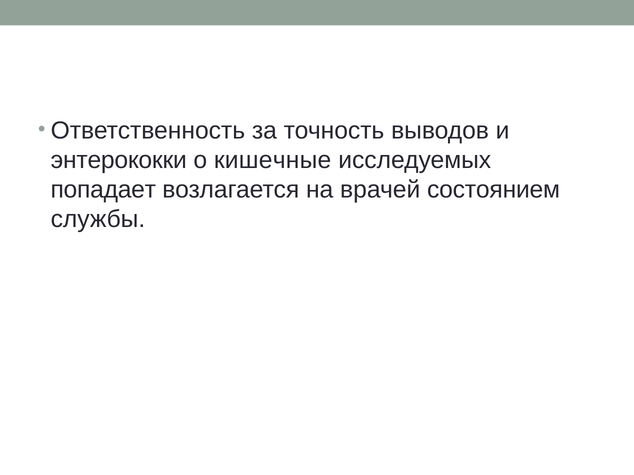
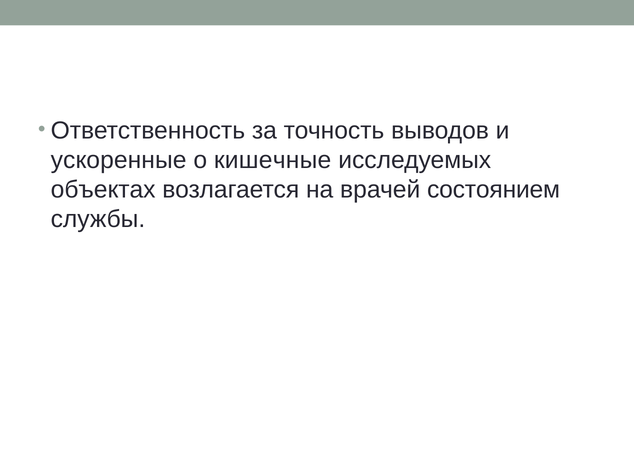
энтерококки: энтерококки -> ускоренные (119, 160)
попадает: попадает -> объектах (103, 190)
